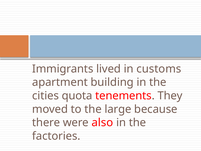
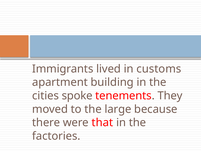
quota: quota -> spoke (77, 96)
also: also -> that (102, 122)
